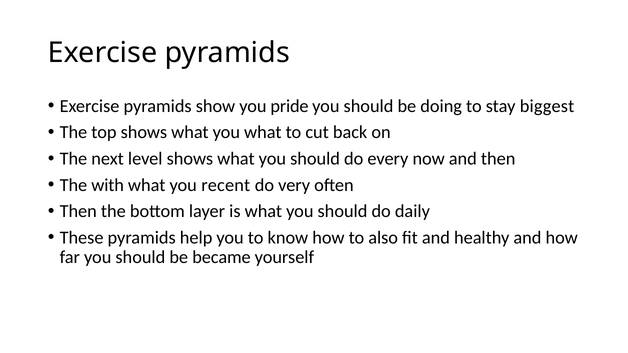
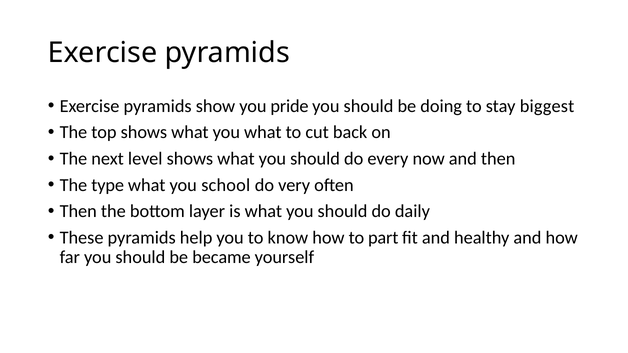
with: with -> type (108, 185)
recent: recent -> school (226, 185)
also: also -> part (383, 238)
